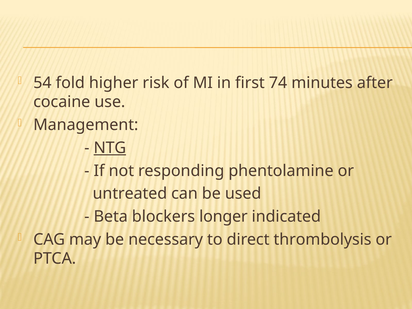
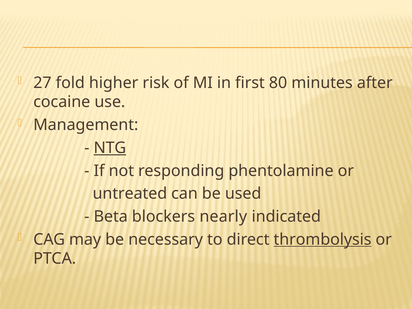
54: 54 -> 27 (42, 83)
74: 74 -> 80 (278, 83)
longer: longer -> nearly (223, 217)
thrombolysis underline: none -> present (323, 239)
